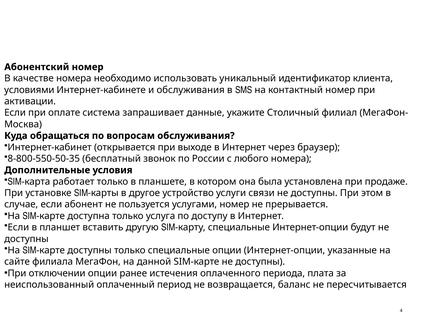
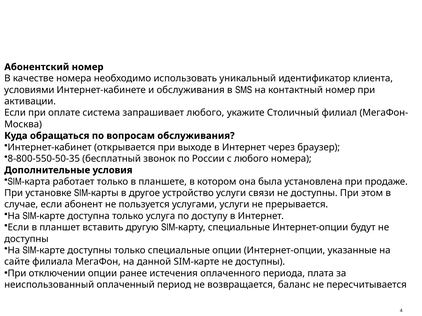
запрашивает данные: данные -> любого (205, 113)
услугами номер: номер -> услуги (234, 205)
